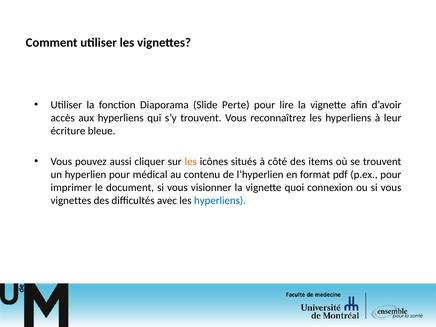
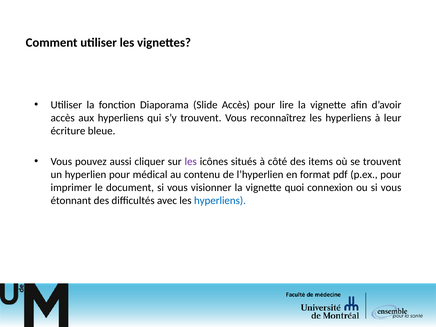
Slide Perte: Perte -> Accès (236, 105)
les colour: orange -> purple (191, 161)
vignettes: vignettes -> étonnant (71, 201)
